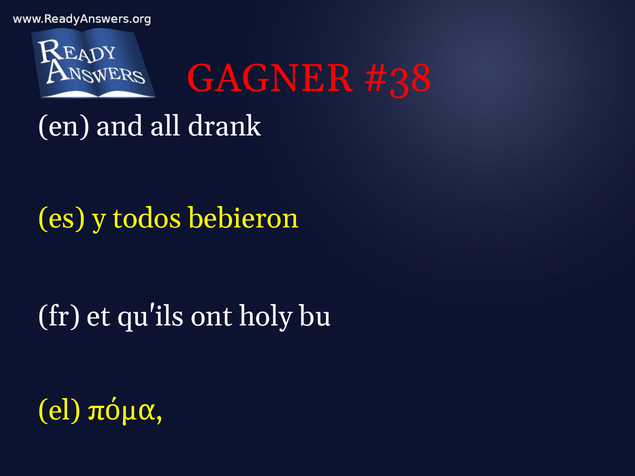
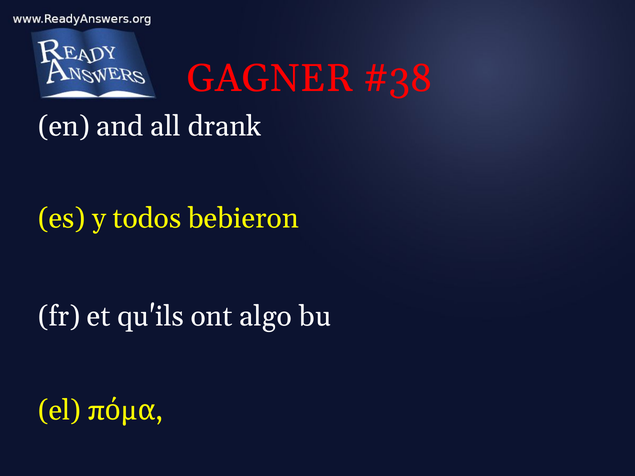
holy: holy -> algo (266, 316)
